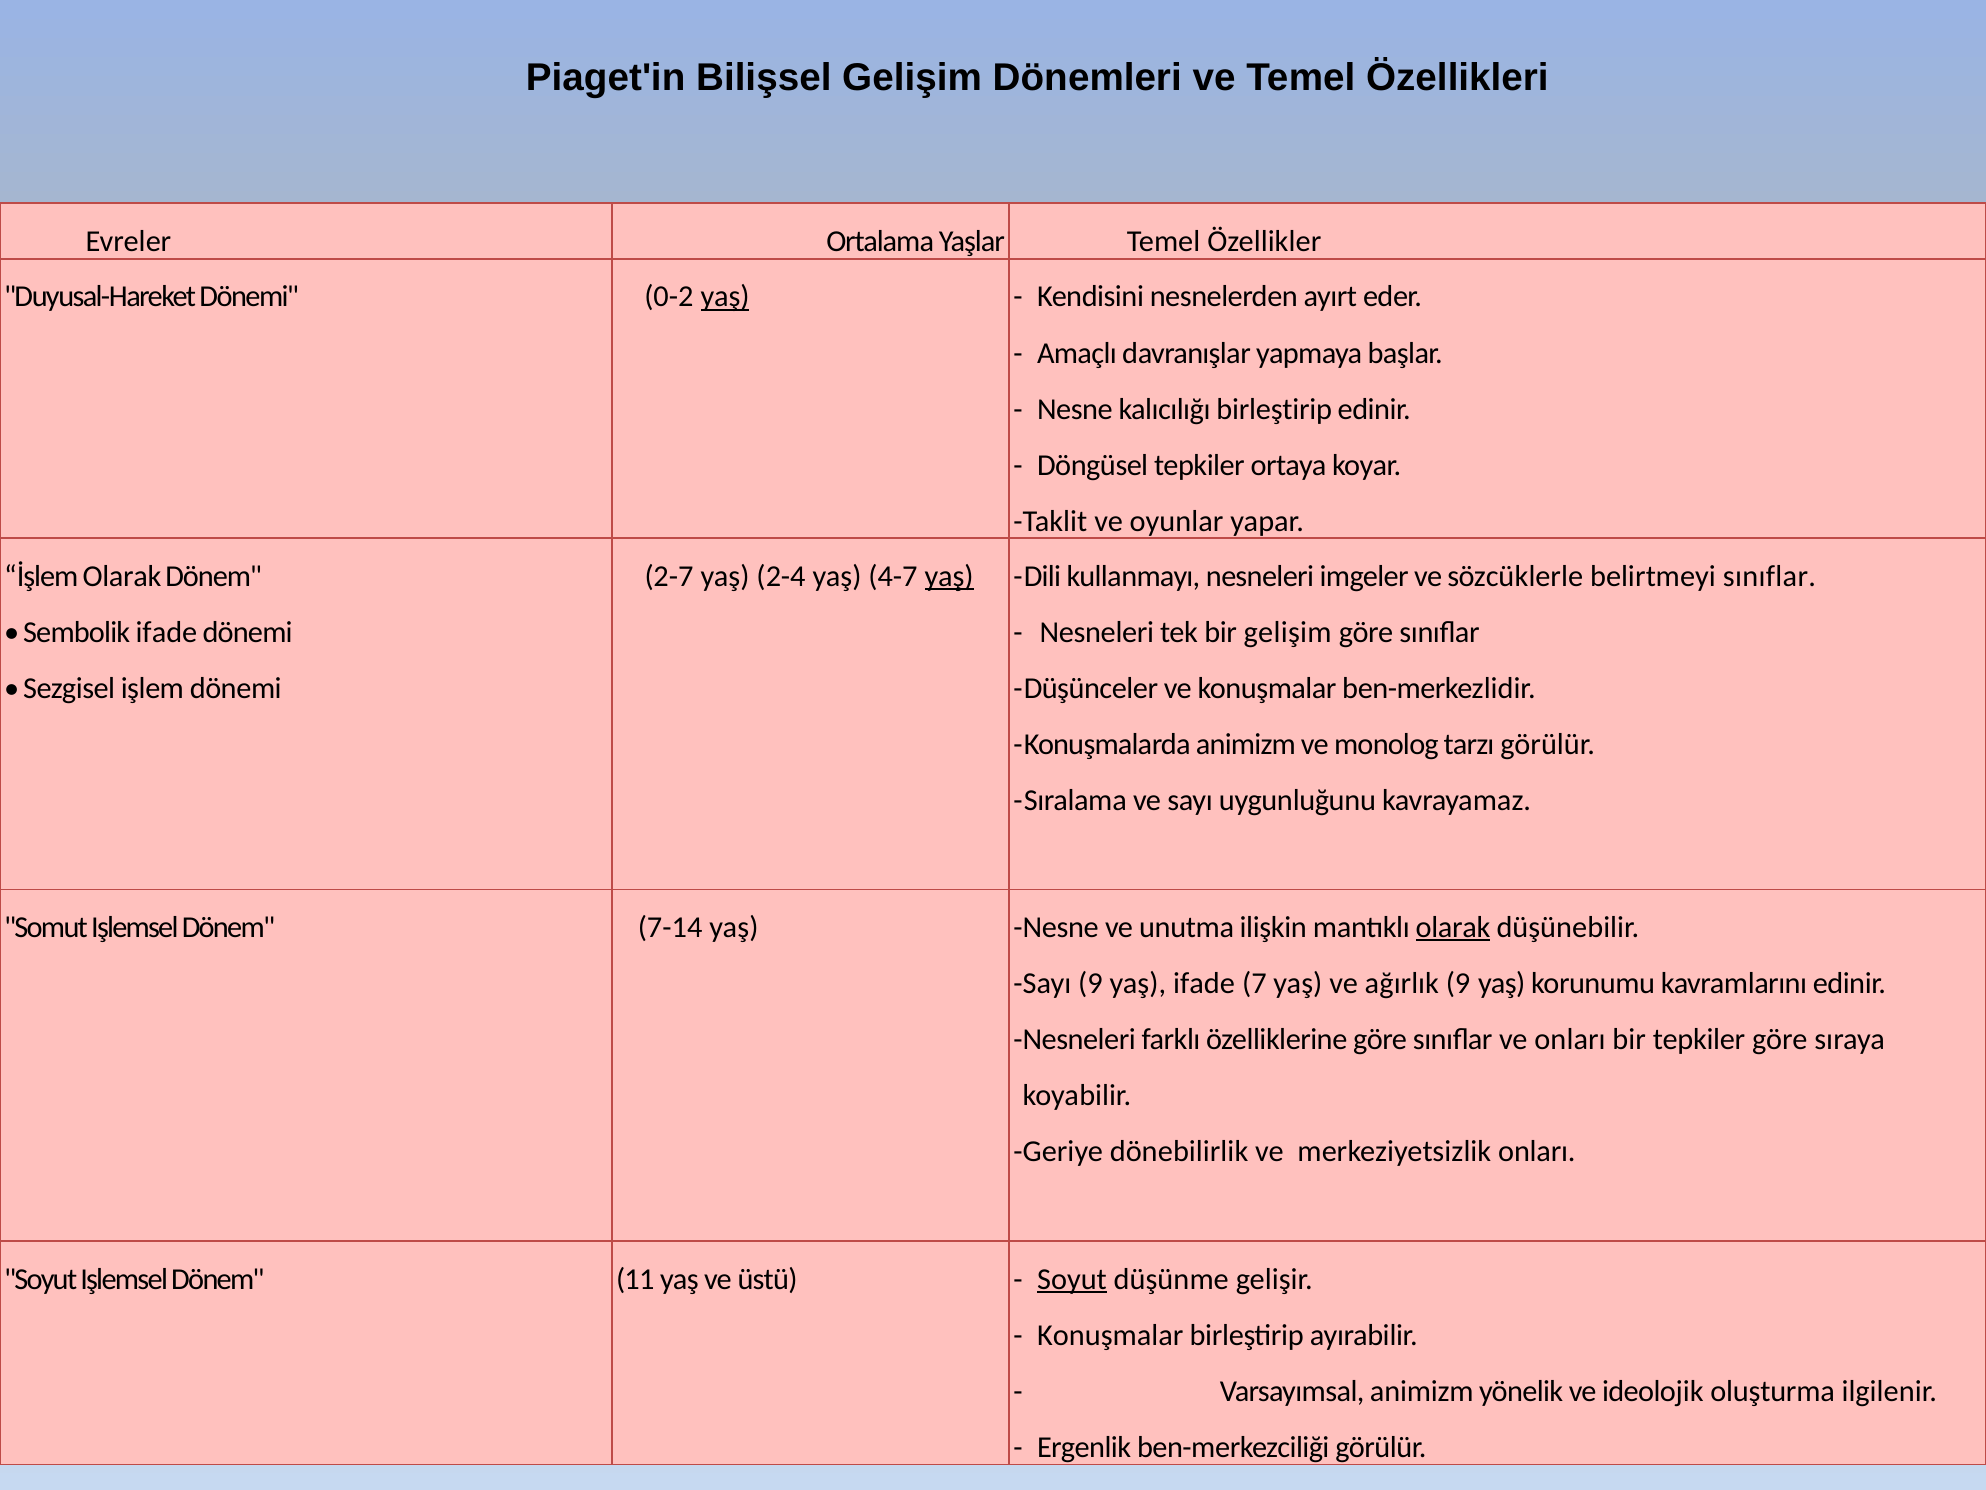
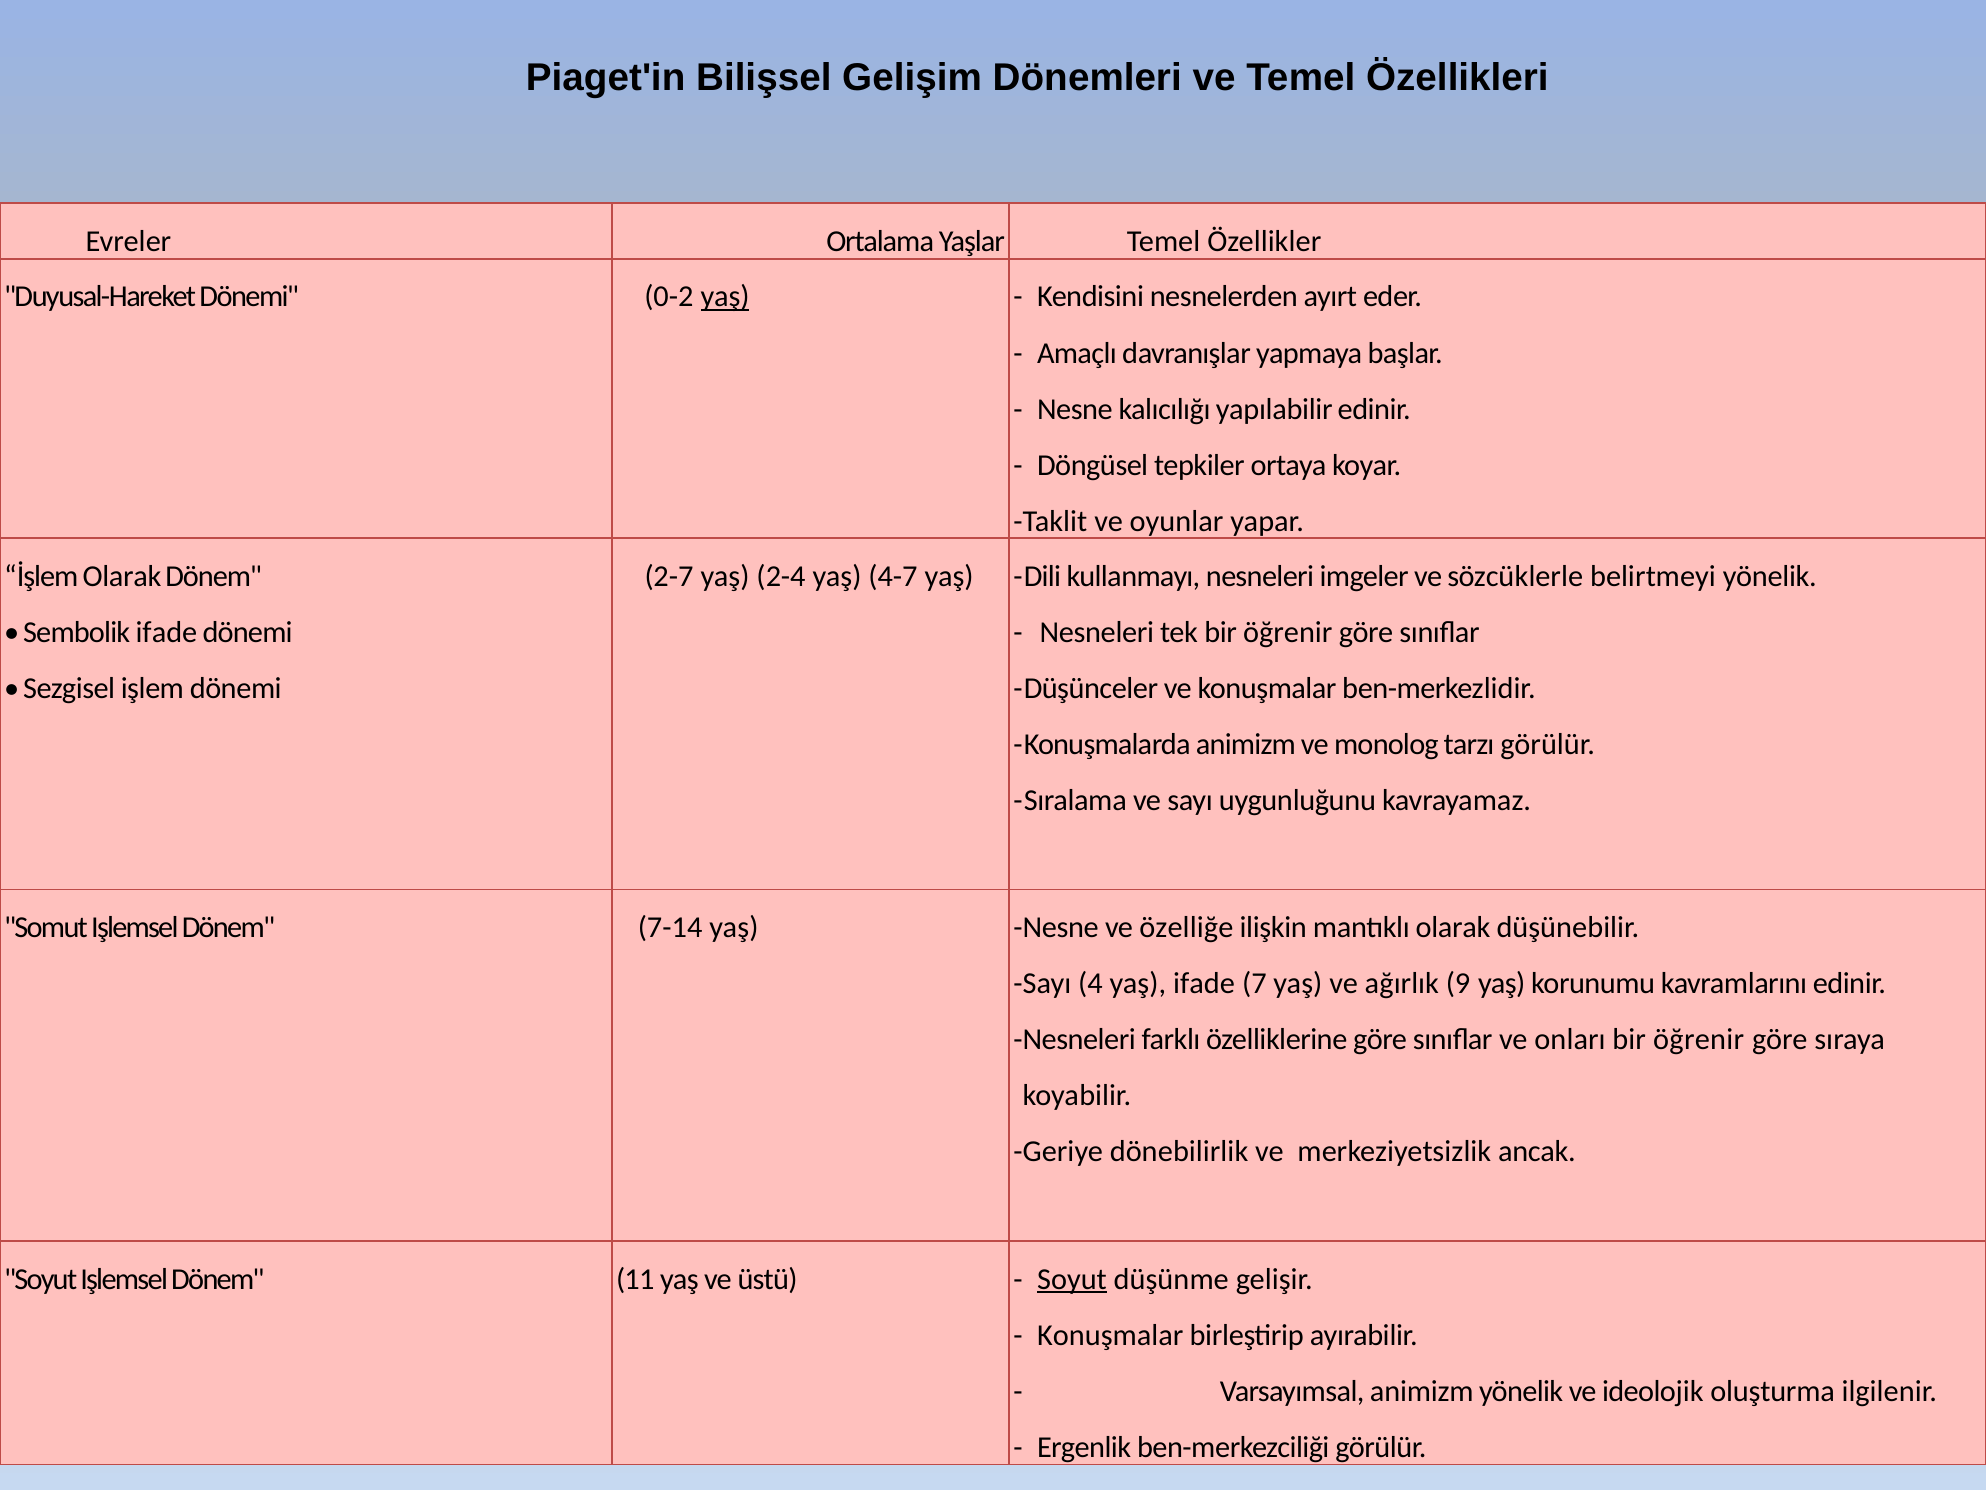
kalıcılığı birleştirip: birleştirip -> yapılabilir (1274, 409)
yaş underline: present -> none (949, 576)
belirtmeyi sınıflar: sınıflar -> yönelik (1770, 576)
tek bir gelişim: gelişim -> öğrenir (1288, 632)
unutma: unutma -> özelliğe (1186, 927)
olarak underline: present -> none (1453, 927)
Sayı 9: 9 -> 4 (1091, 983)
onları bir tepkiler: tepkiler -> öğrenir (1699, 1039)
merkeziyetsizlik onları: onları -> ancak (1537, 1152)
